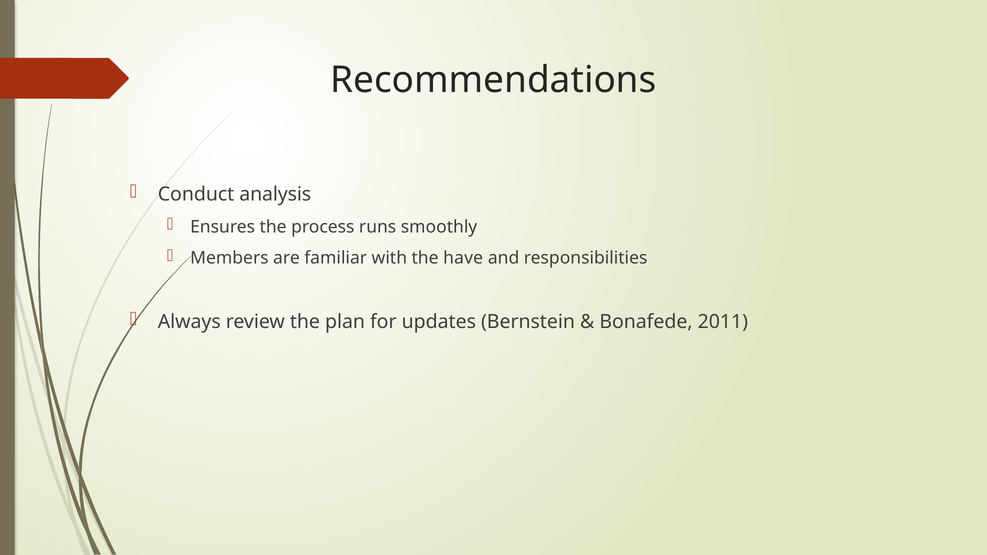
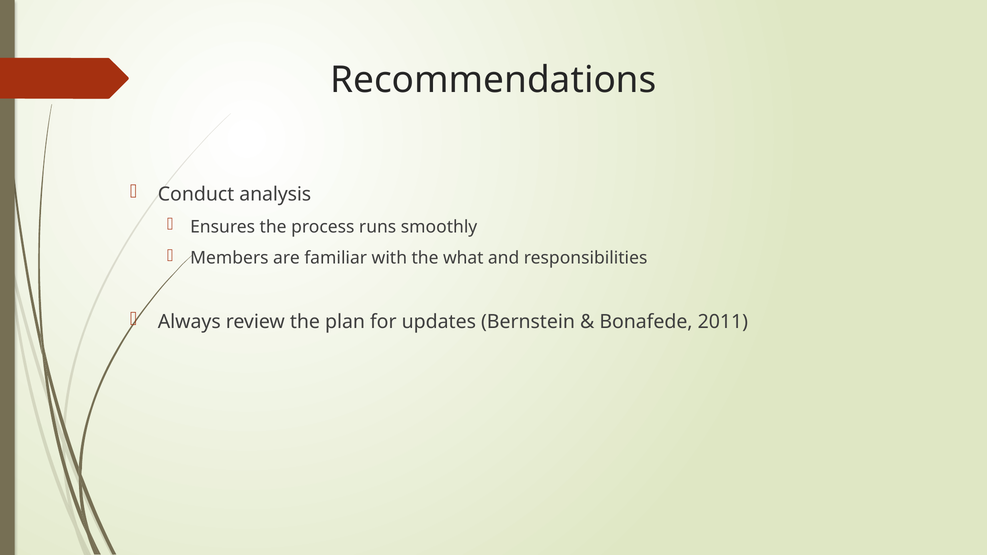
have: have -> what (463, 258)
